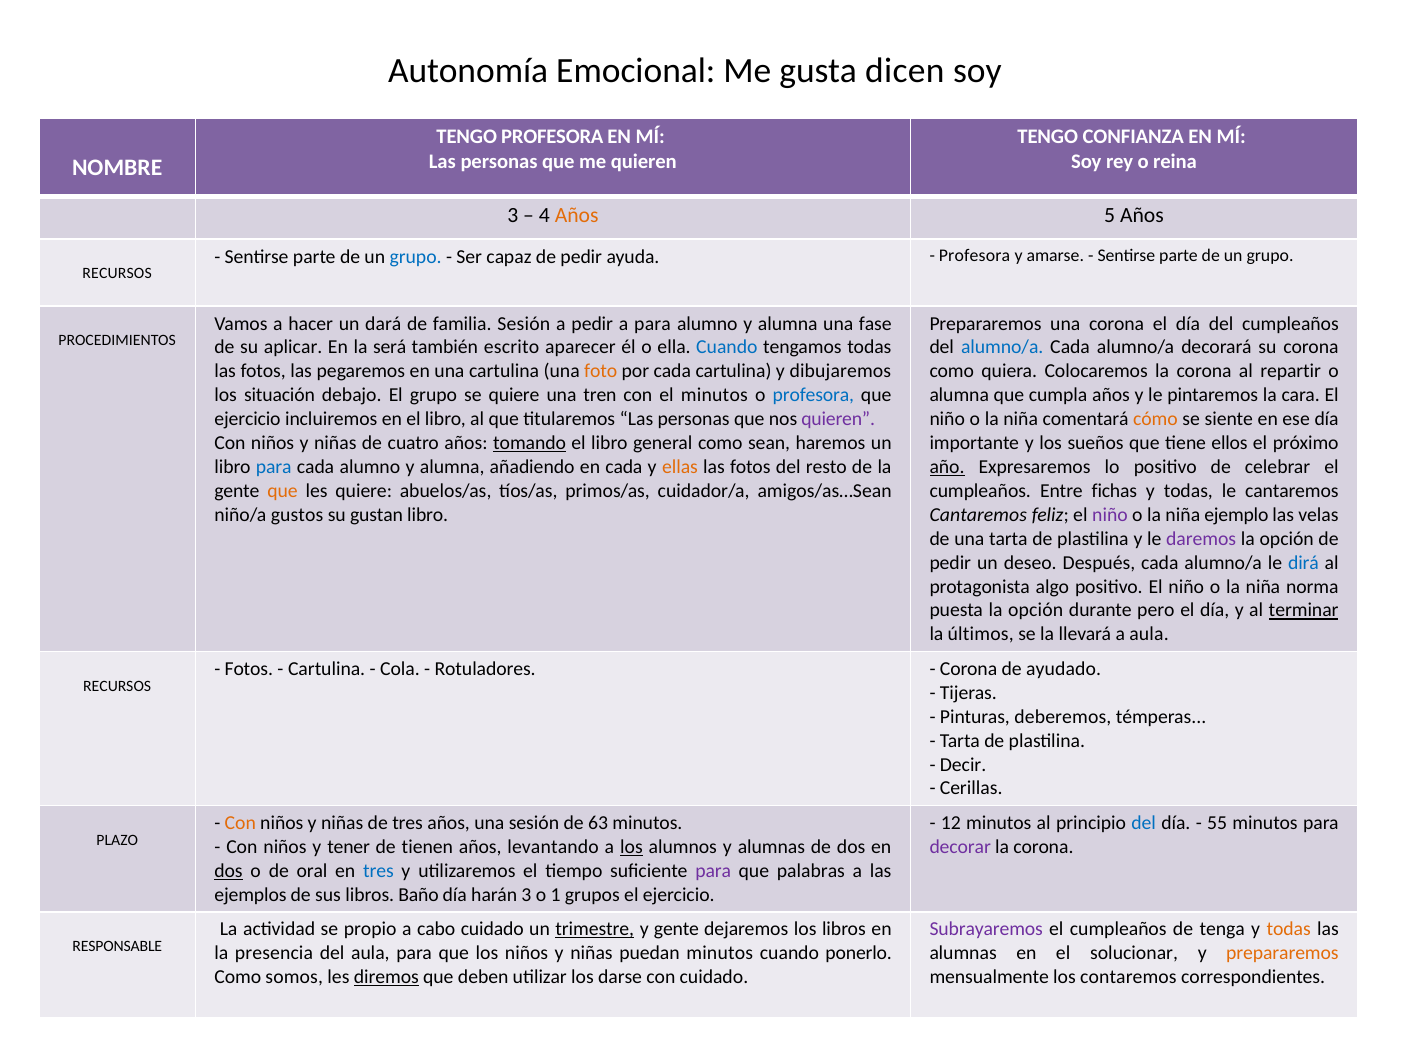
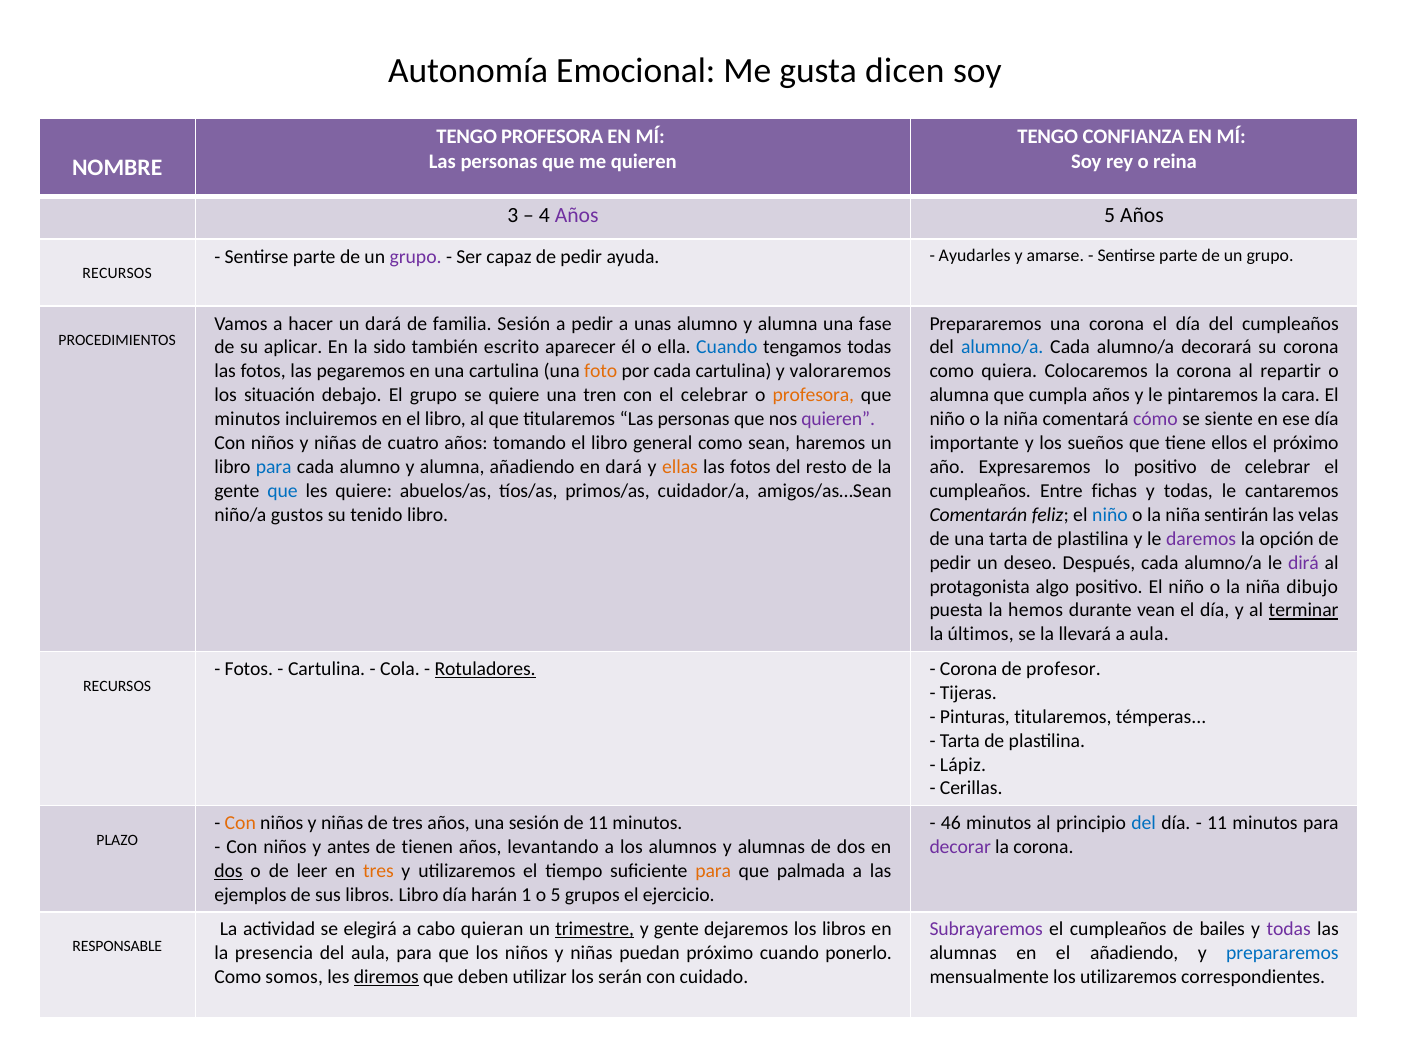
Años colour: orange -> purple (577, 215)
grupo colour: blue -> purple (416, 257)
Profesora: Profesora -> Ayudarles (975, 255)
a para: para -> unas (653, 324)
será: será -> sido (390, 348)
dibujaremos: dibujaremos -> valoraremos (840, 371)
el minutos: minutos -> celebrar (714, 395)
profesora colour: blue -> orange (813, 395)
ejercicio: ejercicio -> minutos (247, 419)
cómo colour: orange -> purple (1155, 419)
tomando underline: present -> none (530, 443)
en cada: cada -> dará (624, 467)
año underline: present -> none (947, 467)
que colour: orange -> blue (283, 491)
gustan: gustan -> tenido (376, 515)
Cantaremos: Cantaremos -> Comentarán (978, 515)
niño colour: purple -> blue (1110, 515)
ejemplo: ejemplo -> sentirán (1236, 515)
dirá colour: blue -> purple (1303, 563)
norma: norma -> dibujo (1312, 587)
puesta la opción: opción -> hemos (1036, 611)
pero: pero -> vean (1156, 611)
Rotuladores underline: none -> present (485, 669)
ayudado: ayudado -> profesor (1064, 669)
Pinturas deberemos: deberemos -> titularemos (1063, 717)
Decir: Decir -> Lápiz (963, 765)
de 63: 63 -> 11 (598, 823)
12: 12 -> 46 (951, 823)
55: 55 -> 11 (1217, 823)
tener: tener -> antes (349, 847)
los underline: present -> none (631, 847)
oral: oral -> leer (312, 871)
tres colour: blue -> orange (378, 871)
para colour: purple -> orange (713, 871)
palabras: palabras -> palmada (811, 871)
libros Baño: Baño -> Libro (419, 895)
harán 3: 3 -> 1 (526, 895)
o 1: 1 -> 5 (556, 895)
propio: propio -> elegirá (370, 930)
cabo cuidado: cuidado -> quieran (492, 930)
tenga: tenga -> bailes (1222, 930)
todas colour: orange -> purple (1289, 930)
puedan minutos: minutos -> próximo (720, 953)
el solucionar: solucionar -> añadiendo (1134, 953)
prepararemos colour: orange -> blue (1282, 953)
darse: darse -> serán (620, 977)
los contaremos: contaremos -> utilizaremos (1129, 977)
